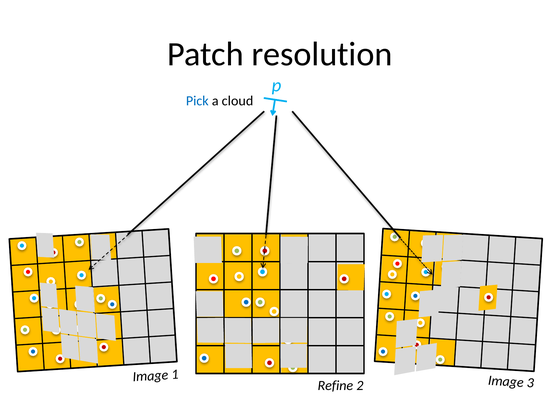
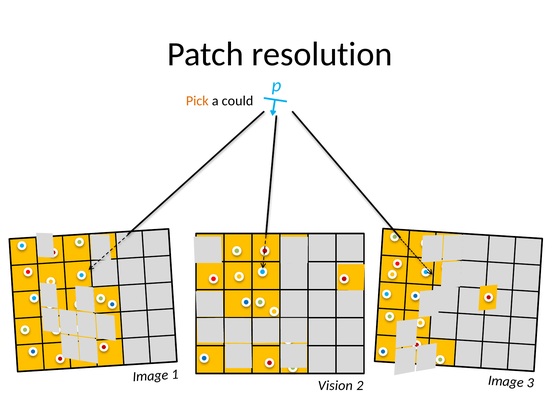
Pick colour: blue -> orange (197, 101)
cloud: cloud -> could (238, 101)
Refine: Refine -> Vision (335, 385)
